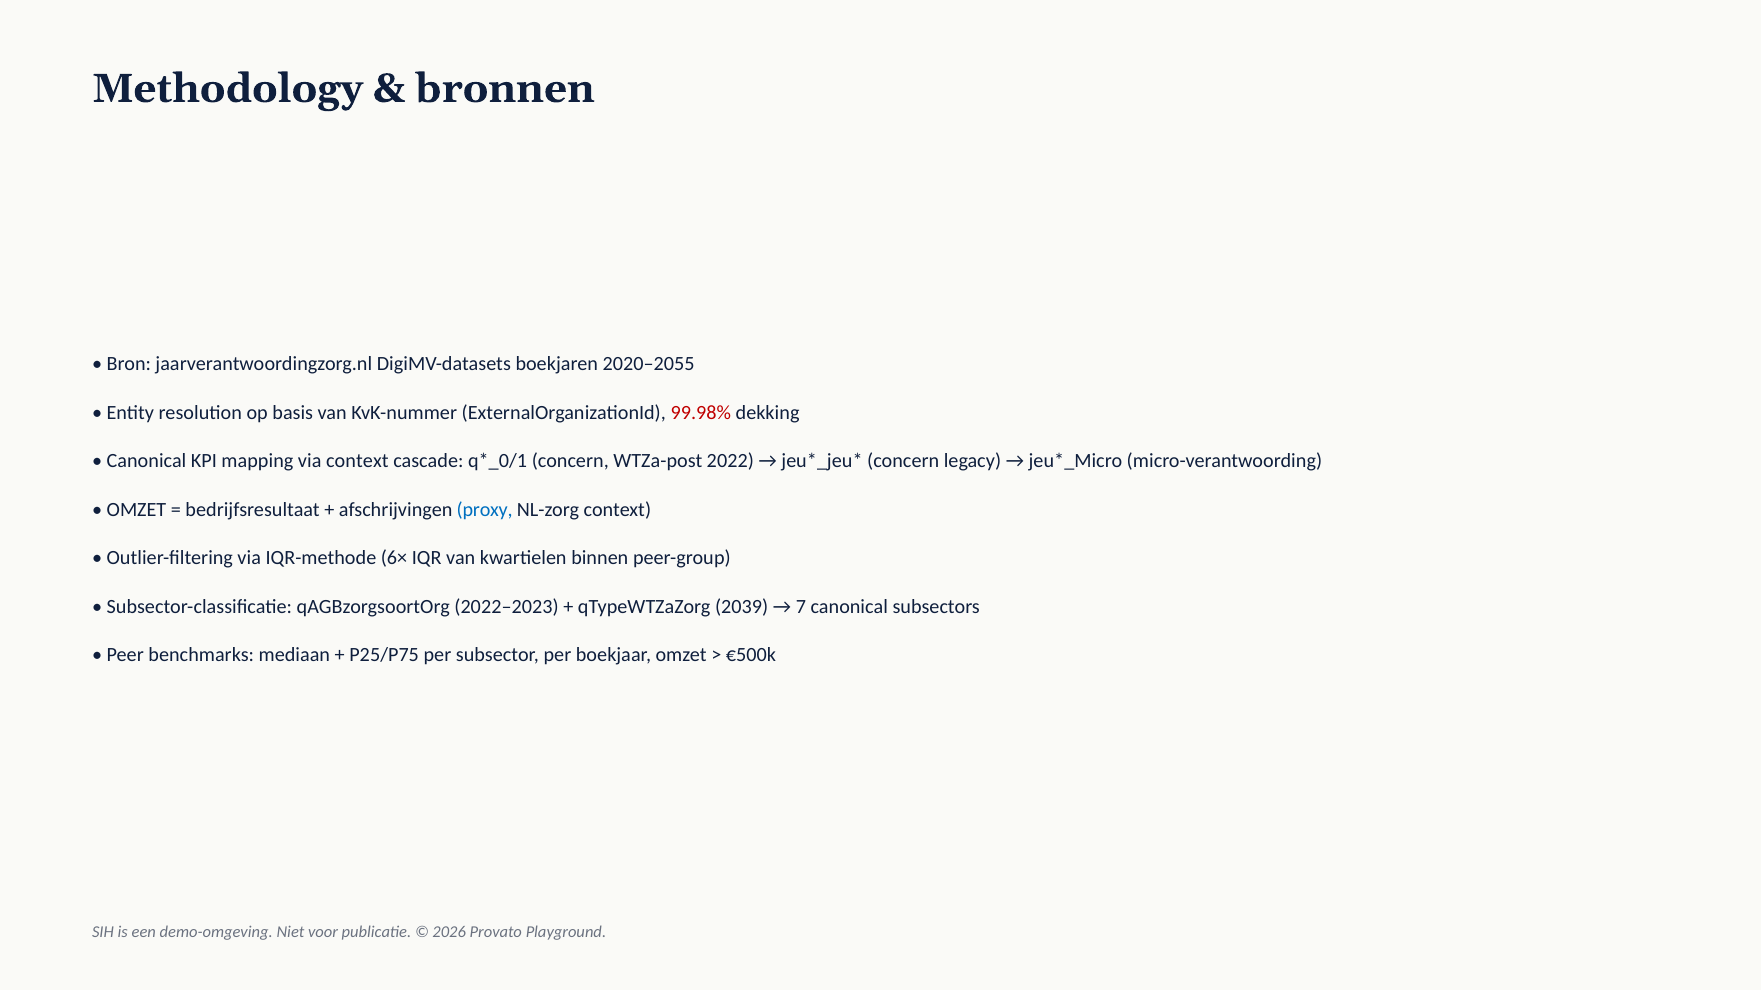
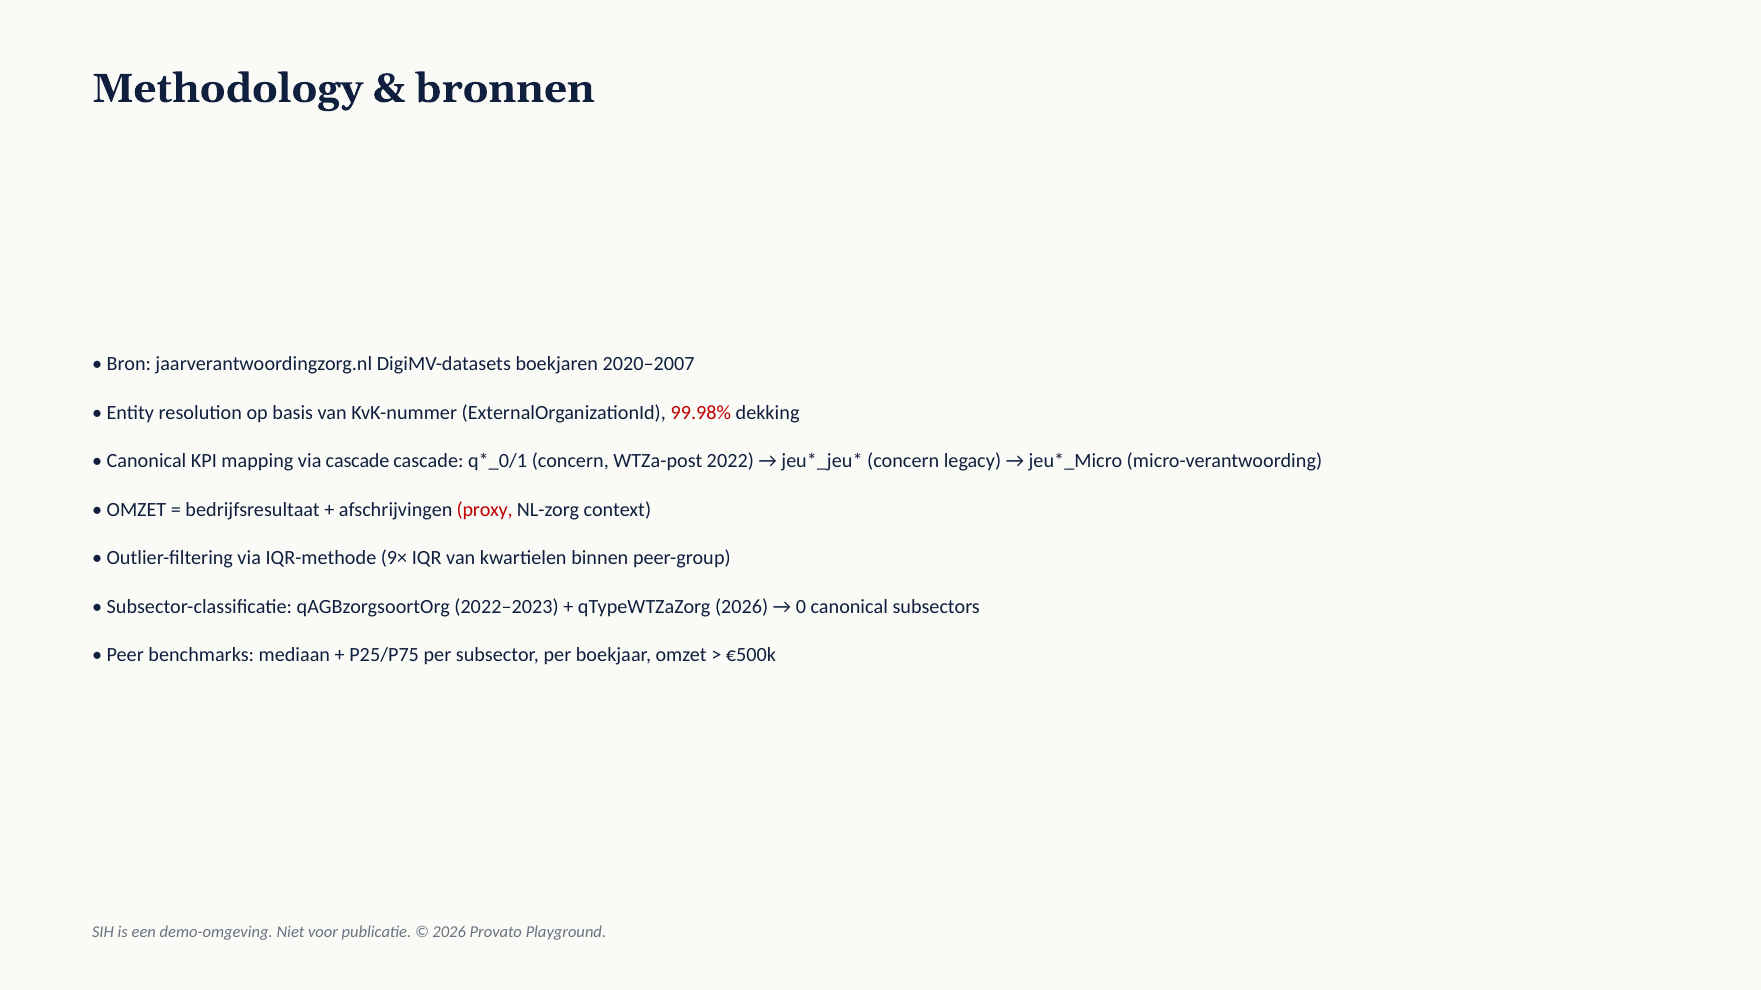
2020–2055: 2020–2055 -> 2020–2007 (649, 364)
via context: context -> cascade (358, 461)
proxy colour: blue -> red (485, 510)
6×: 6× -> 9× (394, 558)
qTypeWTZaZorg 2039: 2039 -> 2026 (742, 607)
7: 7 -> 0 (801, 607)
